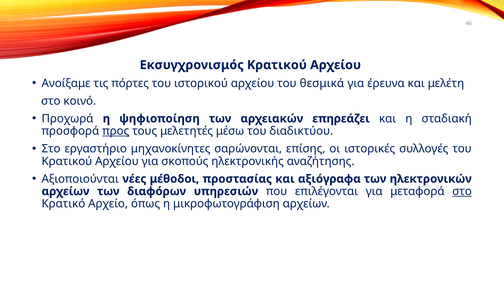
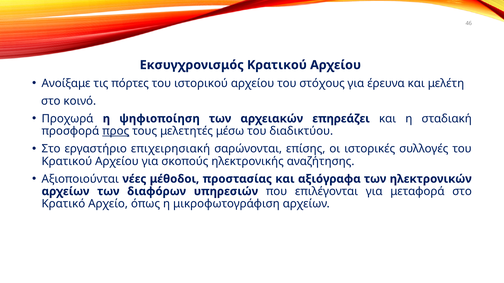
θεσμικά: θεσμικά -> στόχους (322, 83)
μηχανοκίνητες: μηχανοκίνητες -> επιχειρησιακή (170, 149)
στο underline: present -> none (462, 192)
